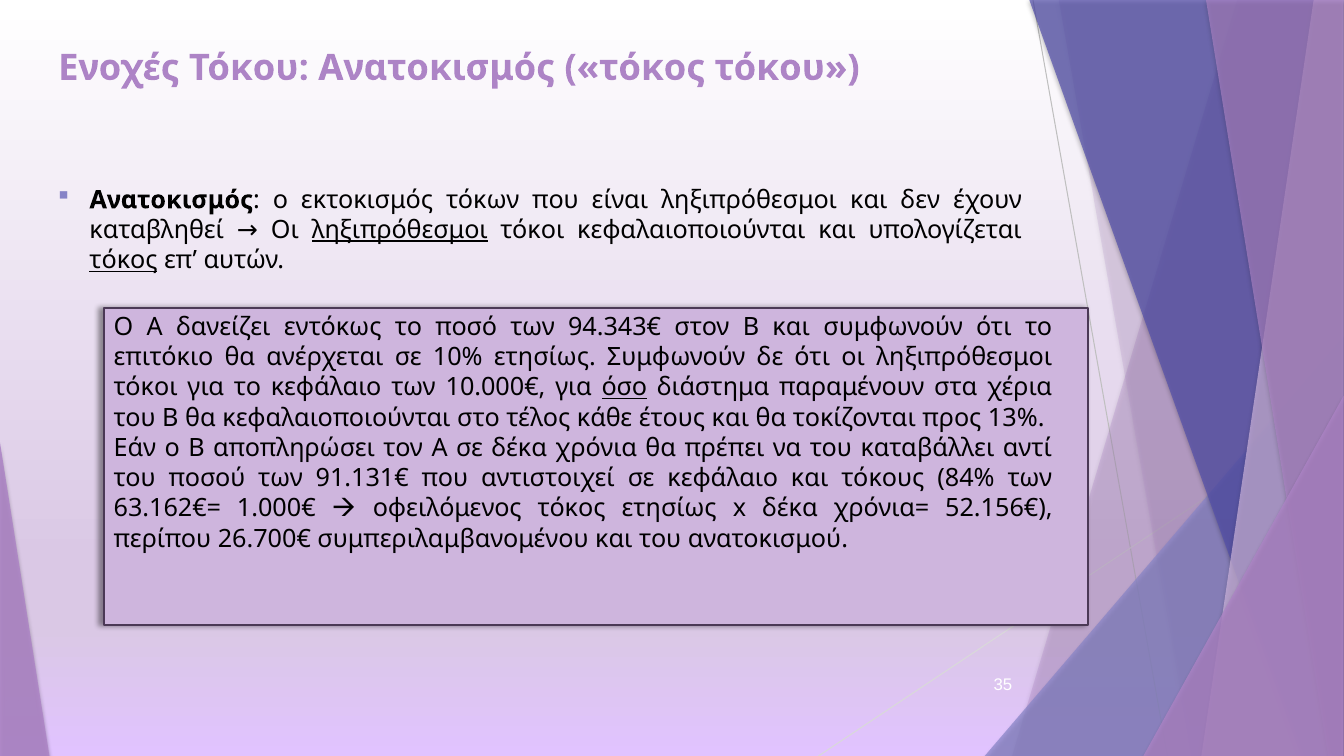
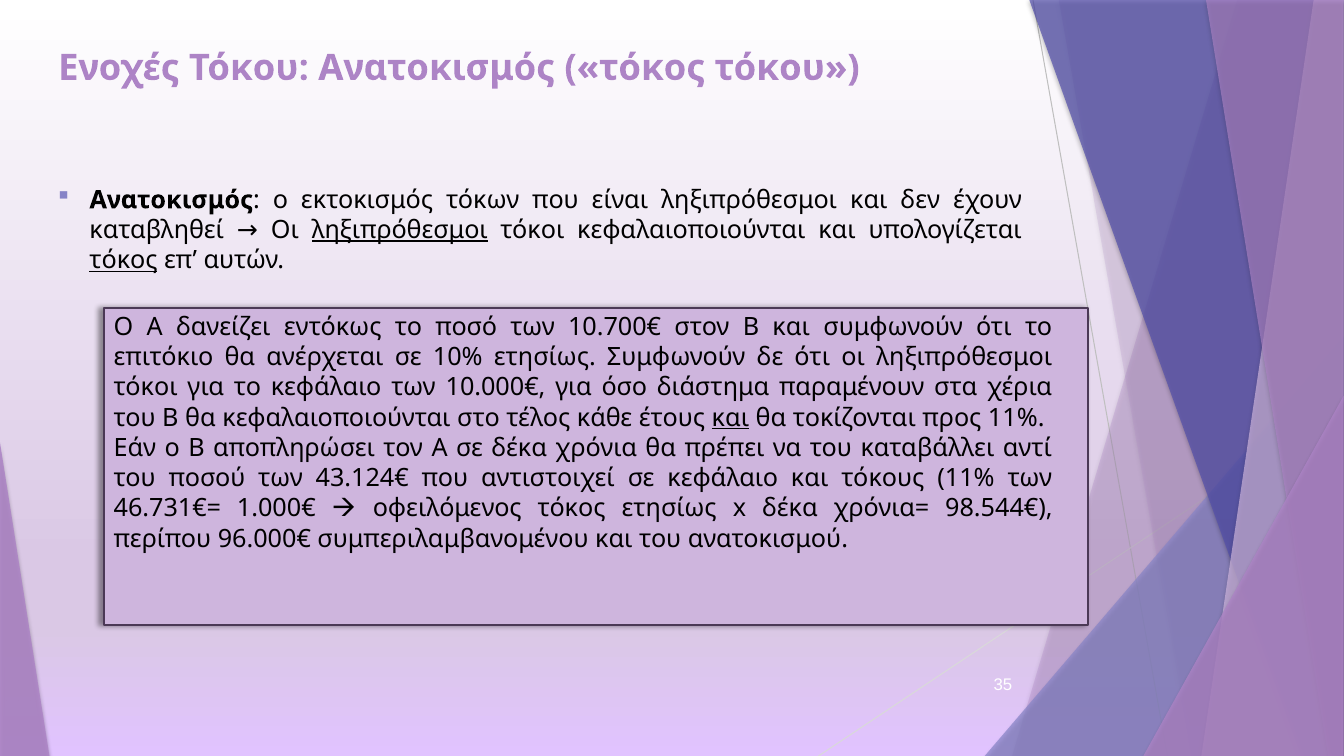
94.343€: 94.343€ -> 10.700€ (615, 327)
όσο underline: present -> none (624, 388)
και underline: none -> present (730, 418)
προς 13%: 13% -> 11% (1016, 418)
91.131€: 91.131€ -> 43.124€ (362, 478)
τόκους 84%: 84% -> 11% (966, 478)
63.162€=: 63.162€= -> 46.731€= (167, 509)
52.156€: 52.156€ -> 98.544€ (999, 509)
26.700€: 26.700€ -> 96.000€ (264, 539)
